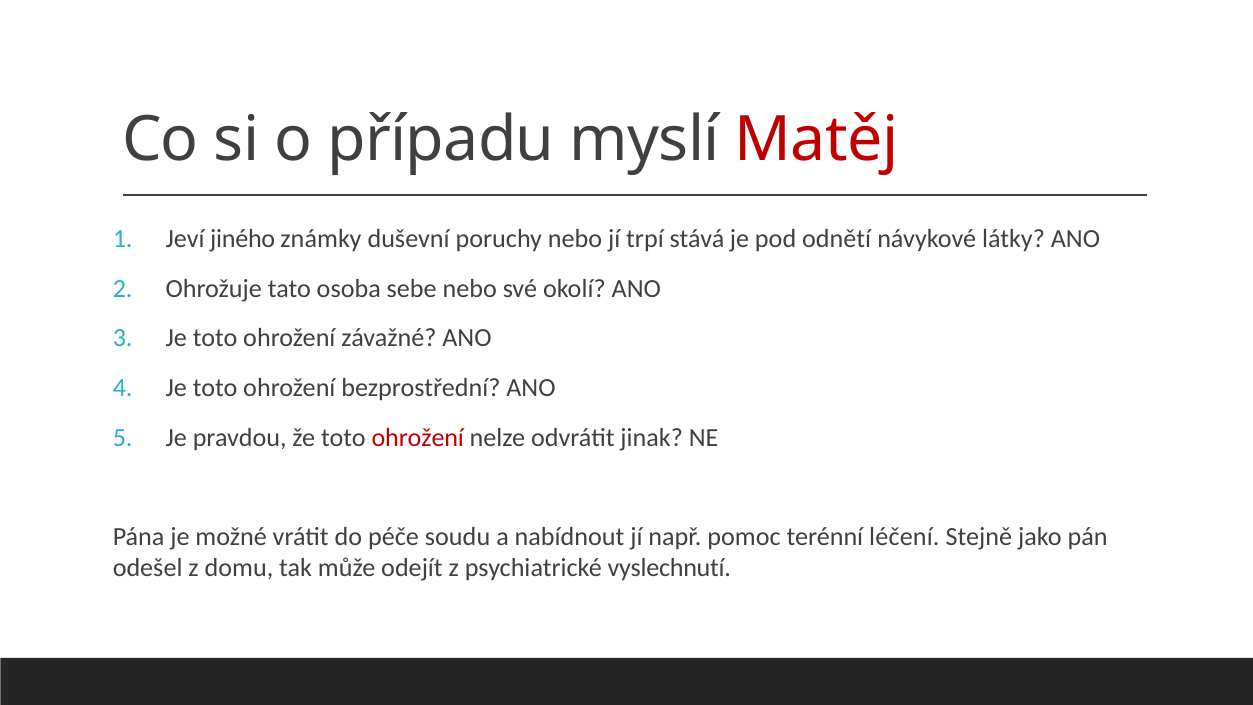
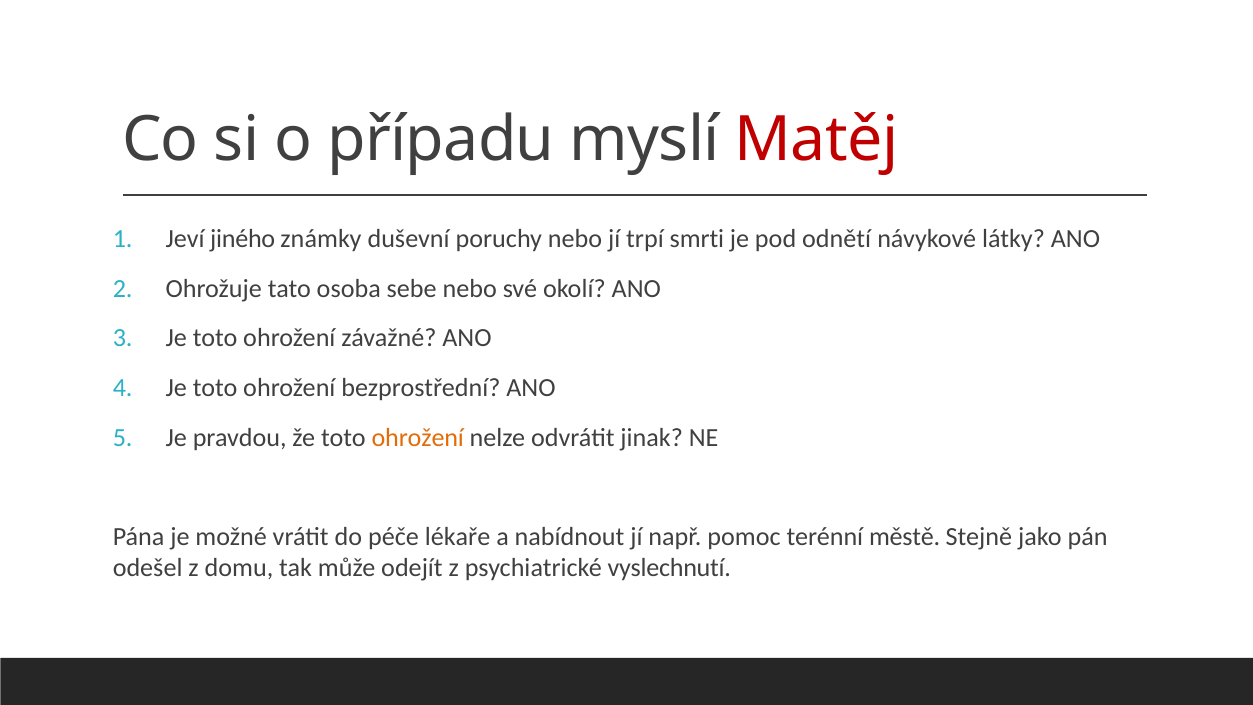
stává: stává -> smrti (697, 239)
ohrožení colour: red -> orange (418, 437)
soudu: soudu -> lékaře (458, 537)
léčení: léčení -> městě (905, 537)
